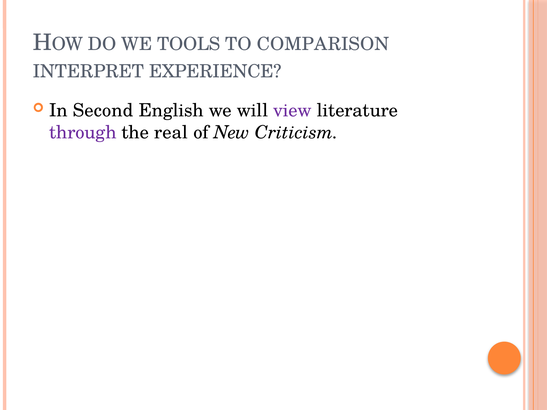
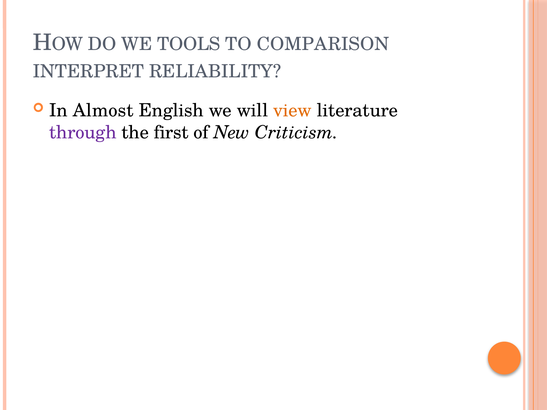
EXPERIENCE: EXPERIENCE -> RELIABILITY (215, 72)
Second: Second -> Almost (103, 111)
view colour: purple -> orange (292, 111)
real: real -> first (171, 133)
